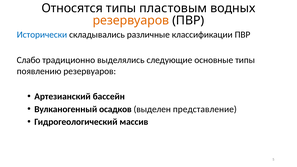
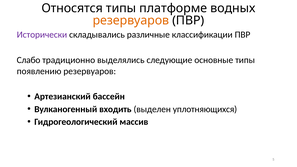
пластовым: пластовым -> платформе (173, 8)
Исторически colour: blue -> purple (42, 35)
осадков: осадков -> входить (115, 109)
представление: представление -> уплотняющихся (205, 109)
